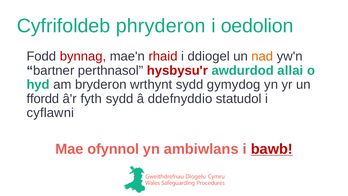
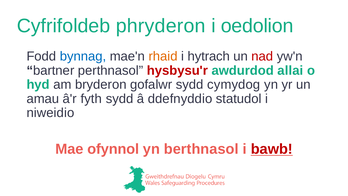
bynnag colour: red -> blue (83, 56)
rhaid colour: red -> orange (163, 56)
ddiogel: ddiogel -> hytrach (209, 56)
nad colour: orange -> red (262, 56)
wrthynt: wrthynt -> gofalwr (151, 84)
gymydog: gymydog -> cymydog (234, 84)
ffordd: ffordd -> amau (43, 99)
cyflawni: cyflawni -> niweidio (50, 113)
ambiwlans: ambiwlans -> berthnasol (201, 149)
